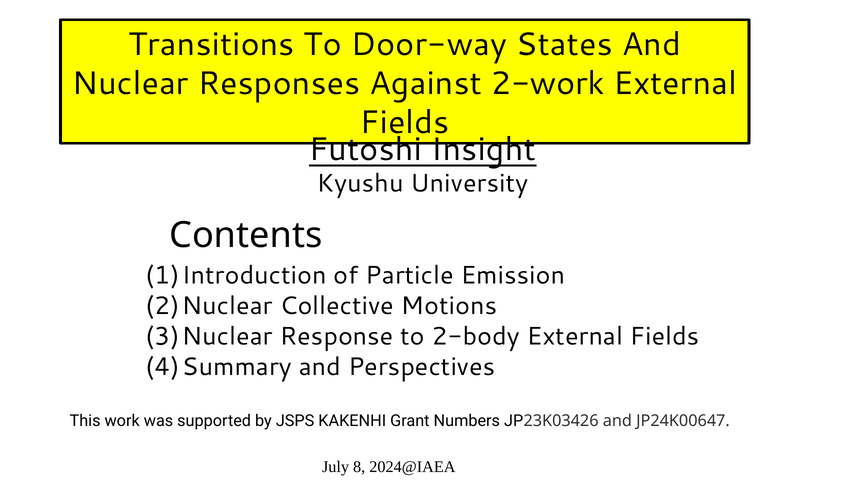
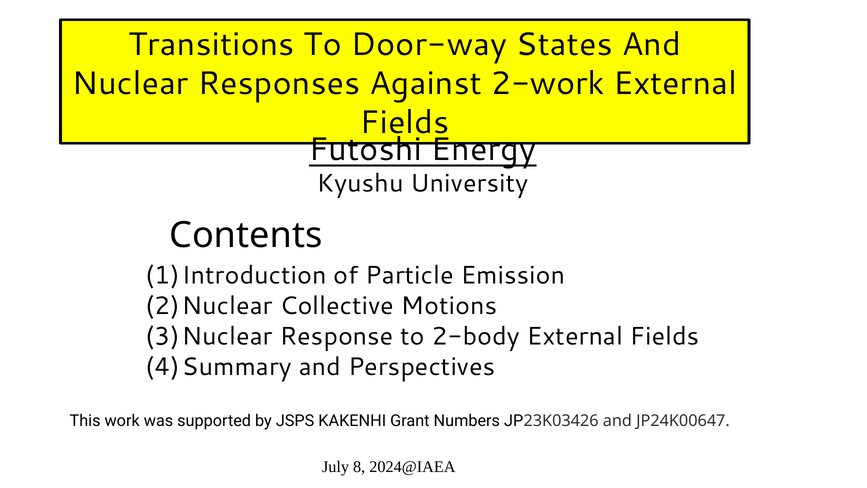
Insight: Insight -> Energy (483, 149)
